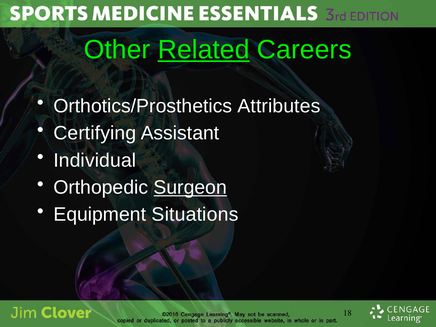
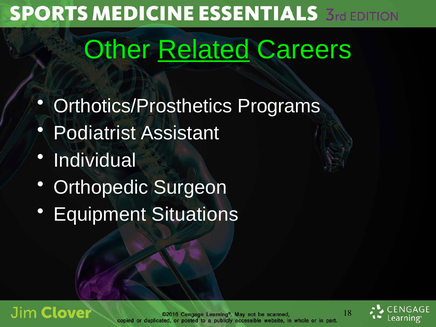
Attributes: Attributes -> Programs (279, 106)
Certifying: Certifying -> Podiatrist (95, 133)
Surgeon underline: present -> none (190, 187)
